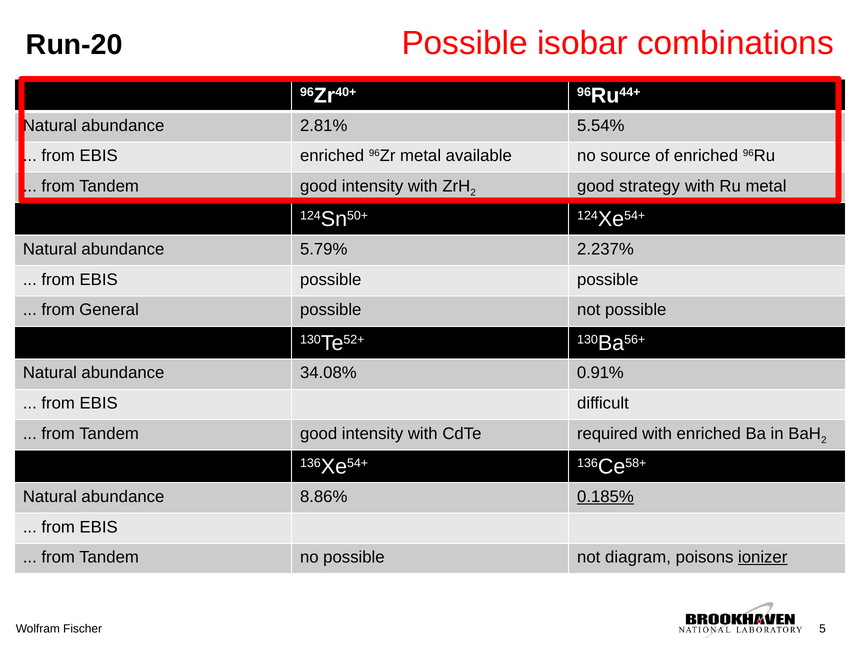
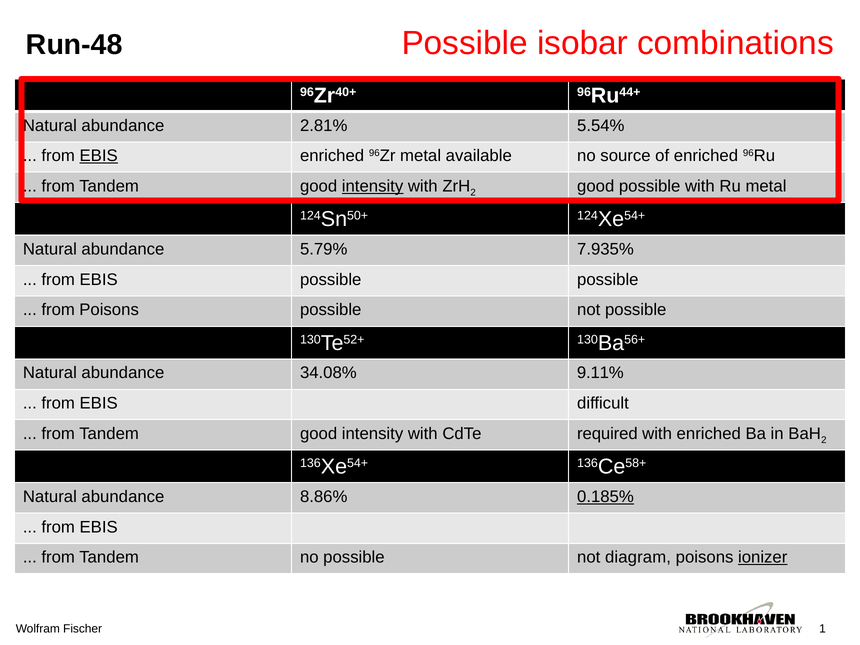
Run-20: Run-20 -> Run-48 (74, 45)
EBIS underline: none -> present (99, 156)
intensity underline: none -> present (373, 186)
good strategy: strategy -> possible (650, 186)
2.237%: 2.237% -> 7.935% (605, 249)
from General: General -> Poisons (109, 310)
0.91%: 0.91% -> 9.11% (600, 373)
5: 5 -> 1 (823, 629)
